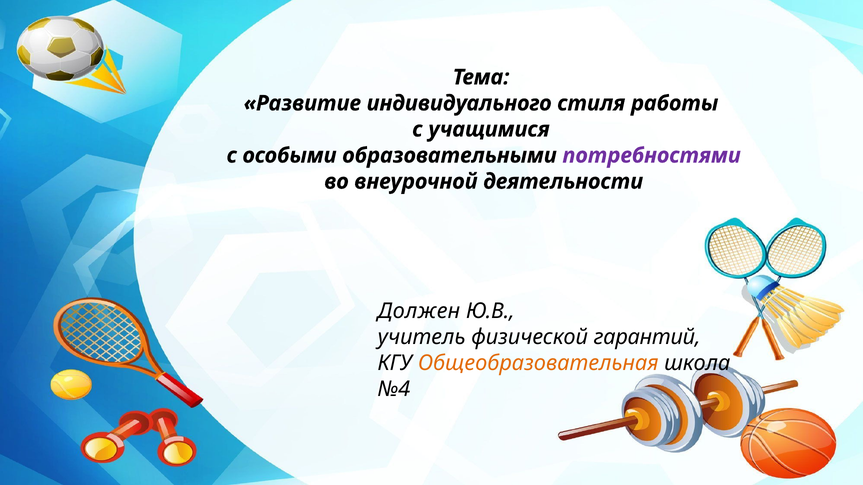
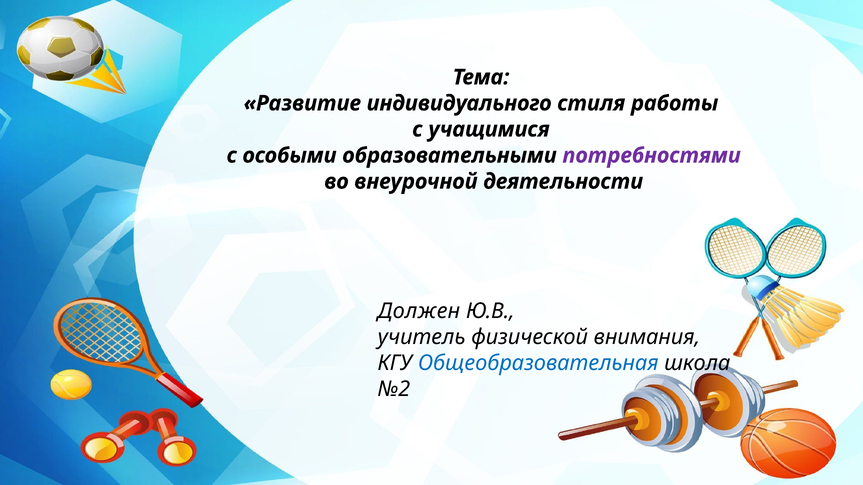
гарантий: гарантий -> внимания (647, 337)
Общеобразовательная colour: orange -> blue (538, 363)
№4: №4 -> №2 (394, 389)
